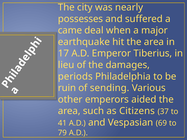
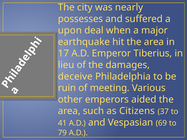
came: came -> upon (70, 30)
periods: periods -> deceive (75, 77)
sending: sending -> meeting (110, 88)
